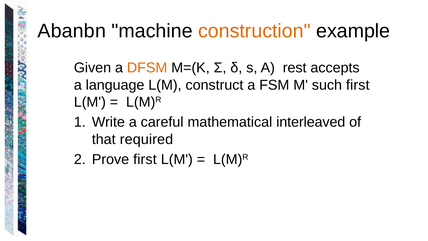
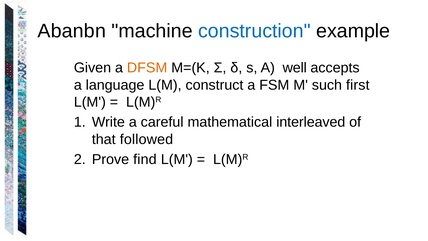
construction colour: orange -> blue (254, 31)
rest: rest -> well (295, 68)
required: required -> followed (146, 139)
Prove first: first -> find (145, 159)
